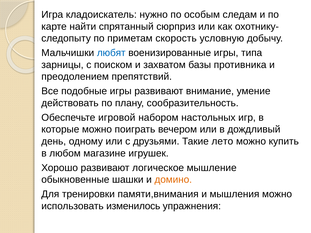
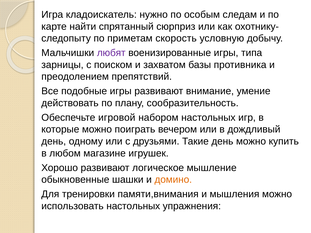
любят colour: blue -> purple (111, 53)
Такие лето: лето -> день (222, 142)
использовать изменилось: изменилось -> настольных (133, 206)
